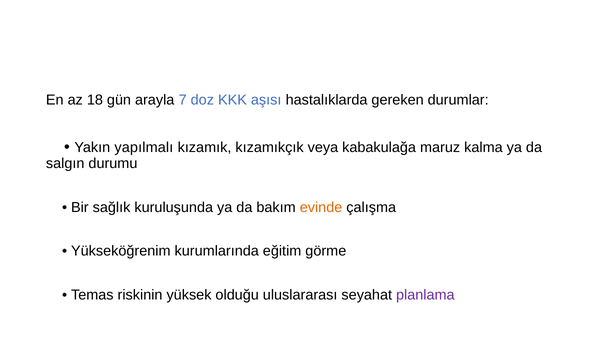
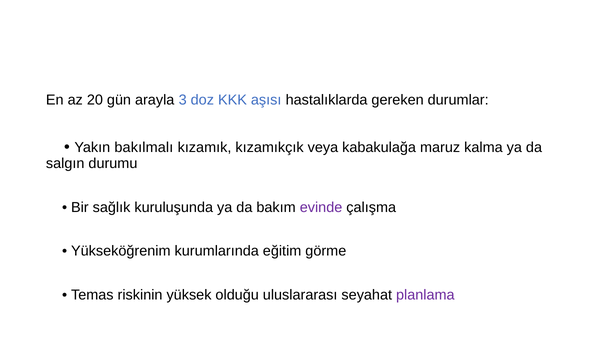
18: 18 -> 20 (95, 100)
7: 7 -> 3 (183, 100)
yapılmalı: yapılmalı -> bakılmalı (144, 148)
evinde colour: orange -> purple (321, 207)
